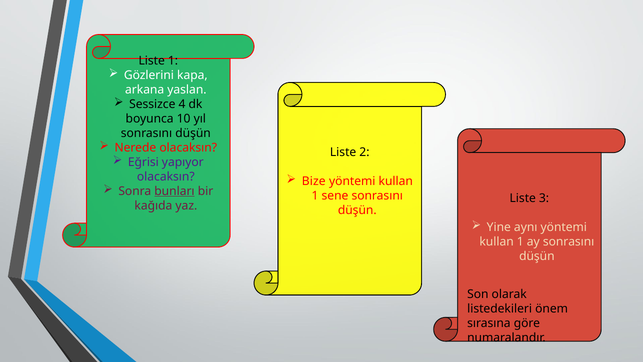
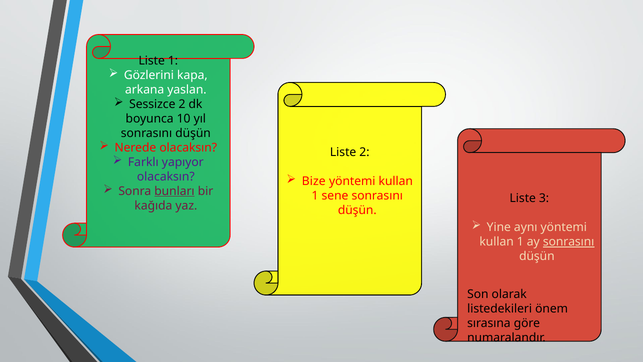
Sessizce 4: 4 -> 2 (182, 104)
Eğrisi: Eğrisi -> Farklı (143, 162)
sonrasını underline: none -> present (569, 242)
